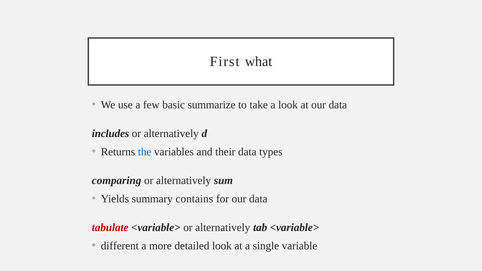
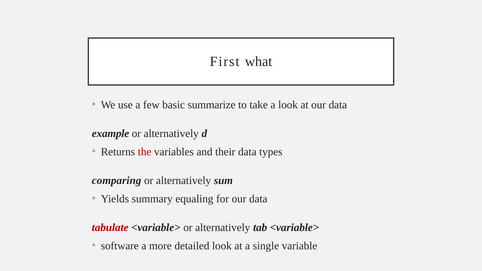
includes: includes -> example (111, 134)
the colour: blue -> red (145, 152)
contains: contains -> equaling (194, 199)
different: different -> software (120, 246)
